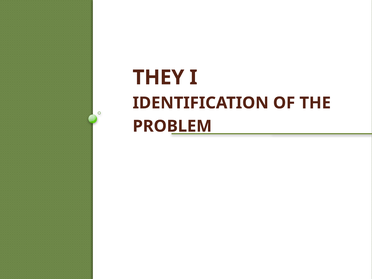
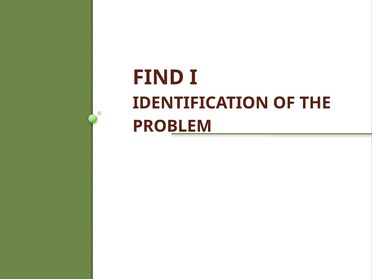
THEY: THEY -> FIND (158, 77)
